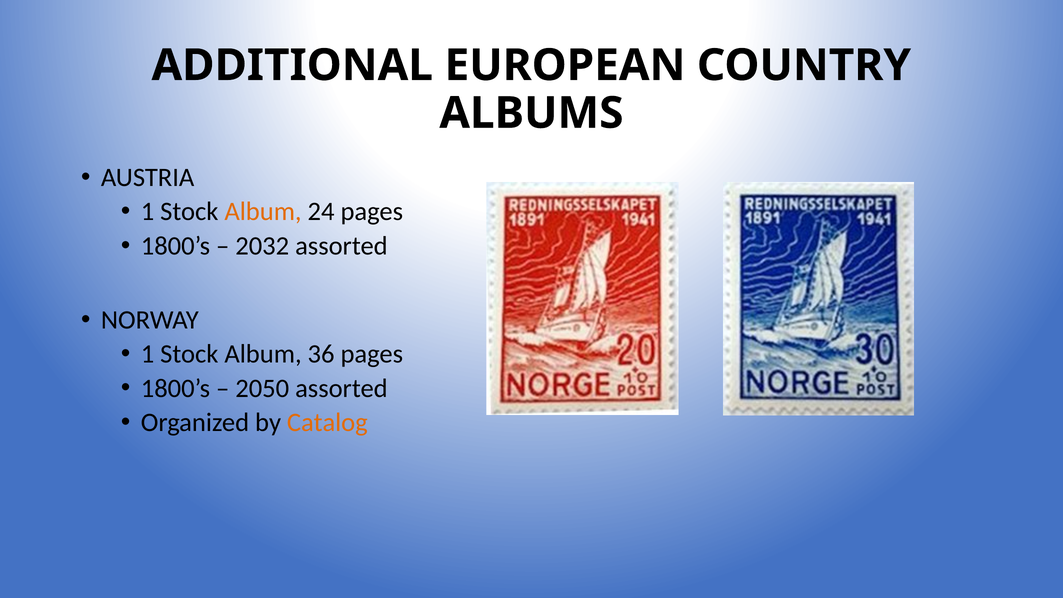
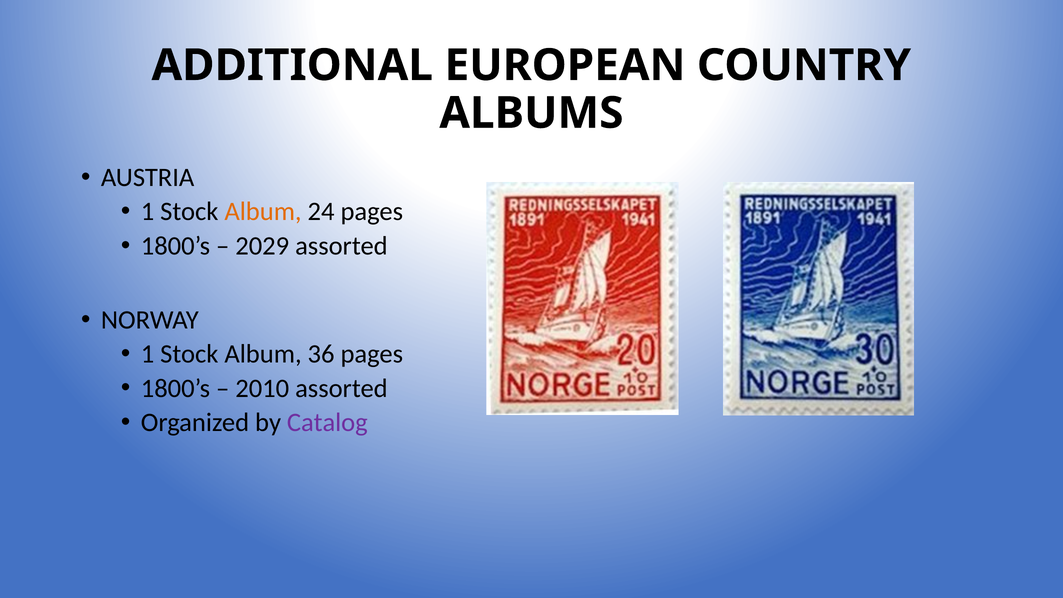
2032: 2032 -> 2029 (262, 246)
2050: 2050 -> 2010 (262, 388)
Catalog colour: orange -> purple (327, 422)
